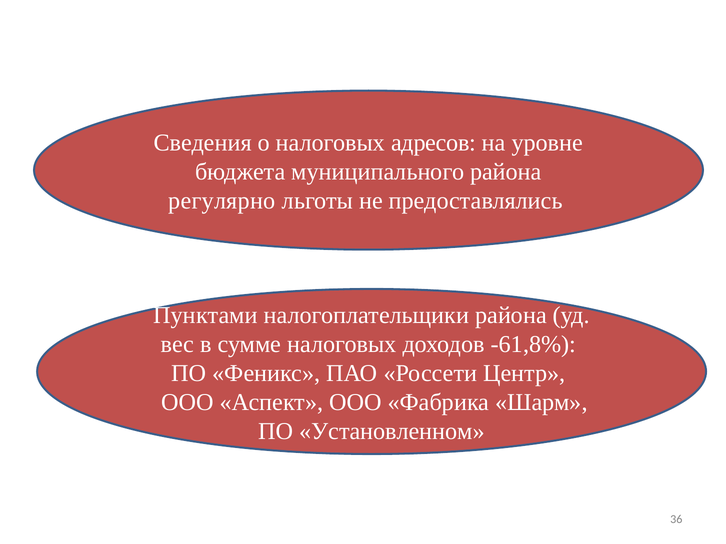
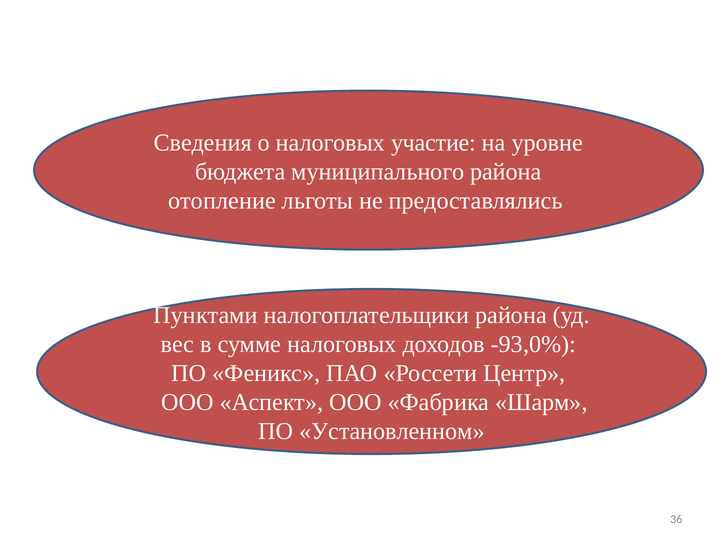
адресов: адресов -> участие (434, 143)
регулярно: регулярно -> отопление (222, 201)
-61,8%: -61,8% -> -93,0% (533, 344)
